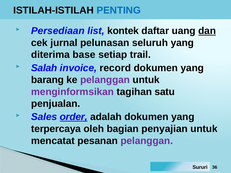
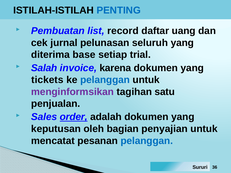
Persediaan: Persediaan -> Pembuatan (58, 31)
kontek: kontek -> record (123, 31)
dan underline: present -> none (207, 31)
trail: trail -> trial (140, 55)
record: record -> karena (115, 68)
barang: barang -> tickets (47, 80)
pelanggan colour: purple -> blue (105, 80)
terpercaya: terpercaya -> keputusan (56, 129)
pelanggan colour: purple -> blue (147, 141)
